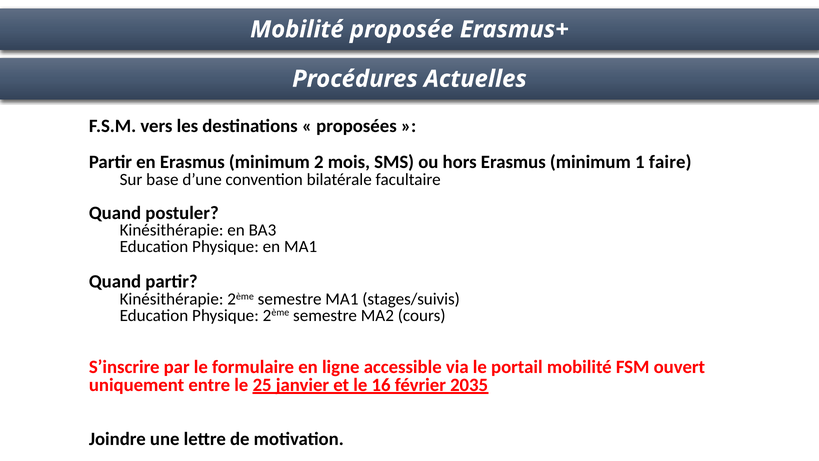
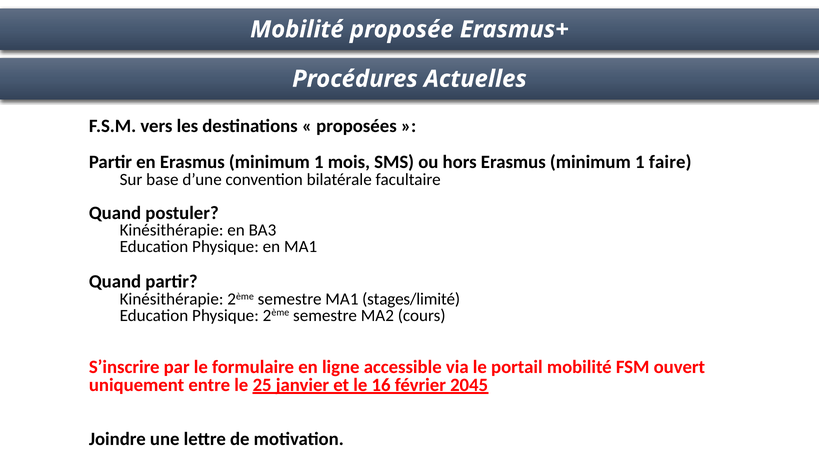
en Erasmus minimum 2: 2 -> 1 (319, 162)
stages/suivis: stages/suivis -> stages/limité (411, 299)
2035: 2035 -> 2045 (469, 385)
